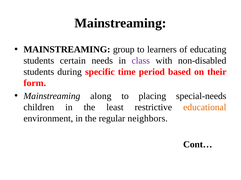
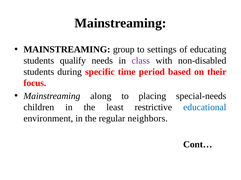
learners: learners -> settings (162, 50)
certain: certain -> qualify (73, 61)
form: form -> focus (35, 83)
educational colour: orange -> blue (205, 108)
